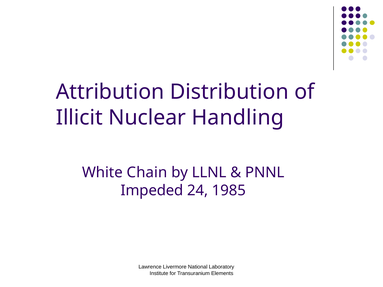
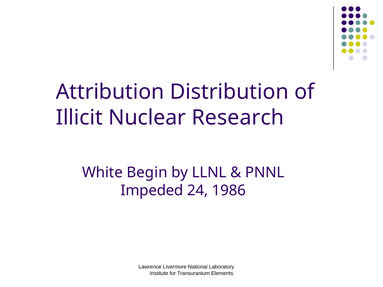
Handling: Handling -> Research (238, 118)
Chain: Chain -> Begin (147, 173)
1985: 1985 -> 1986 (229, 191)
